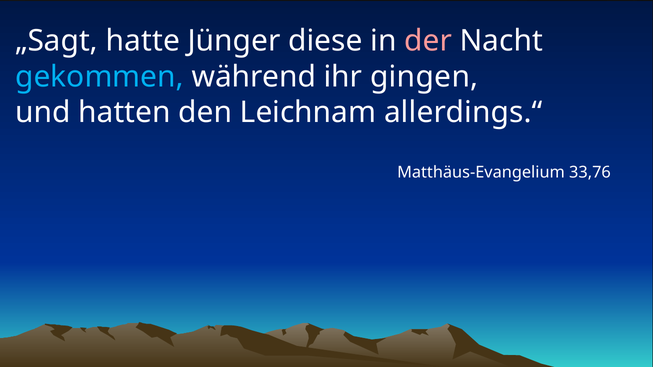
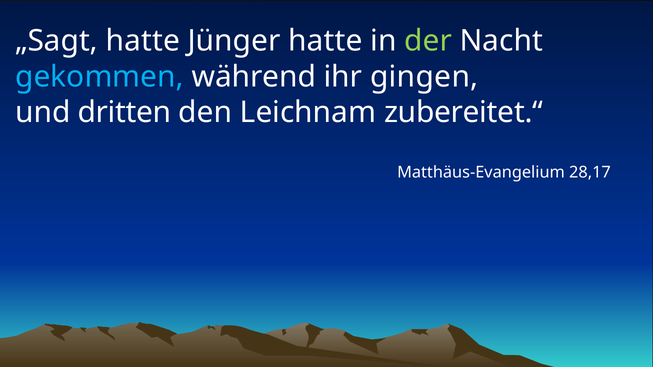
Jünger diese: diese -> hatte (325, 41)
der colour: pink -> light green (428, 41)
hatten: hatten -> dritten (125, 113)
allerdings.“: allerdings.“ -> zubereitet.“ (464, 113)
33,76: 33,76 -> 28,17 (590, 172)
